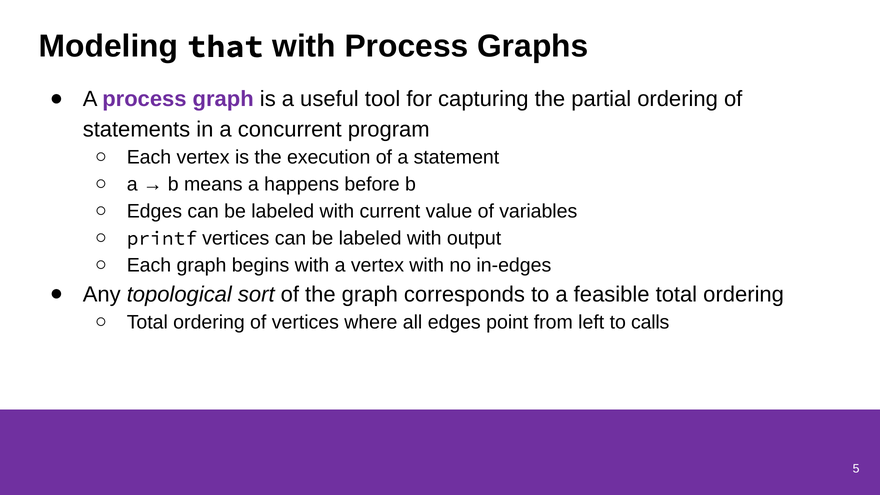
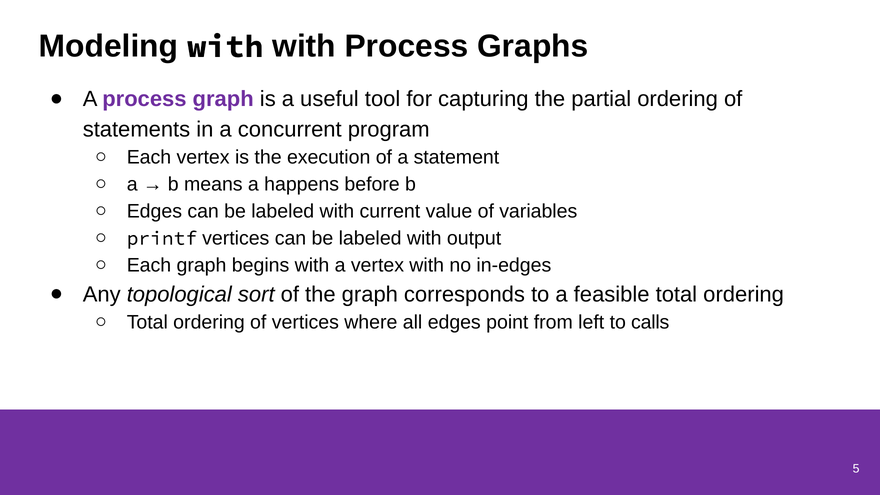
Modeling that: that -> with (225, 46)
